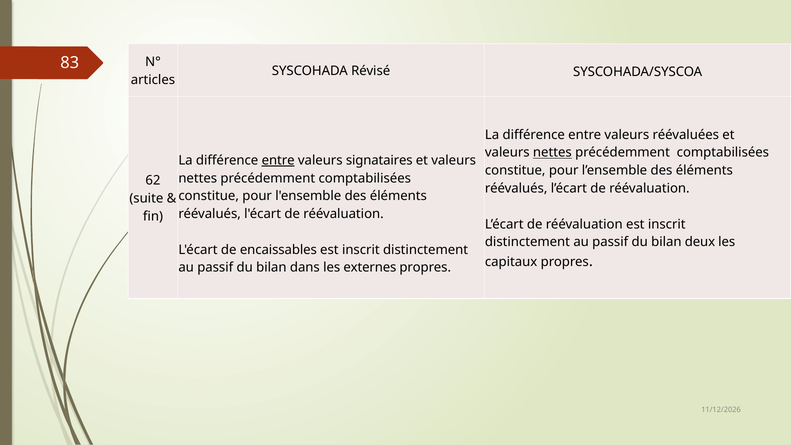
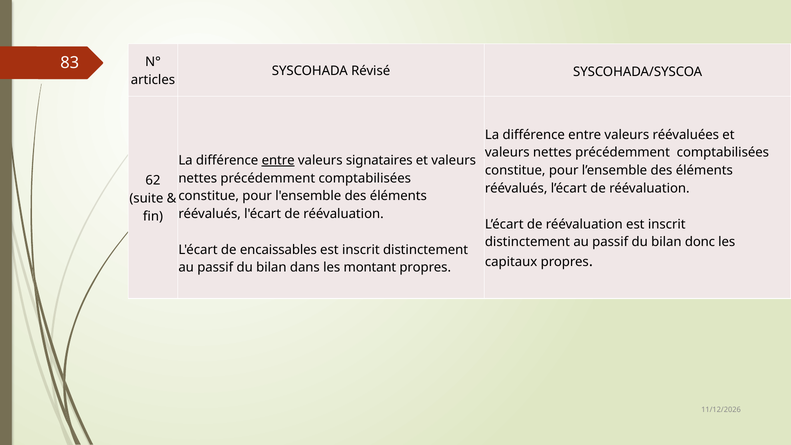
nettes underline: present -> none (552, 153)
deux: deux -> donc (700, 242)
externes: externes -> montant (370, 268)
